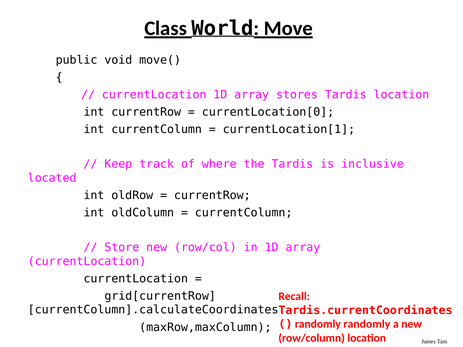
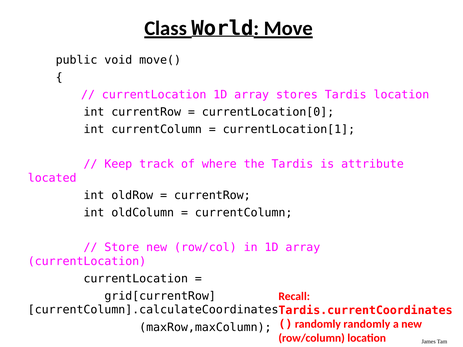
inclusive: inclusive -> attribute (373, 164)
